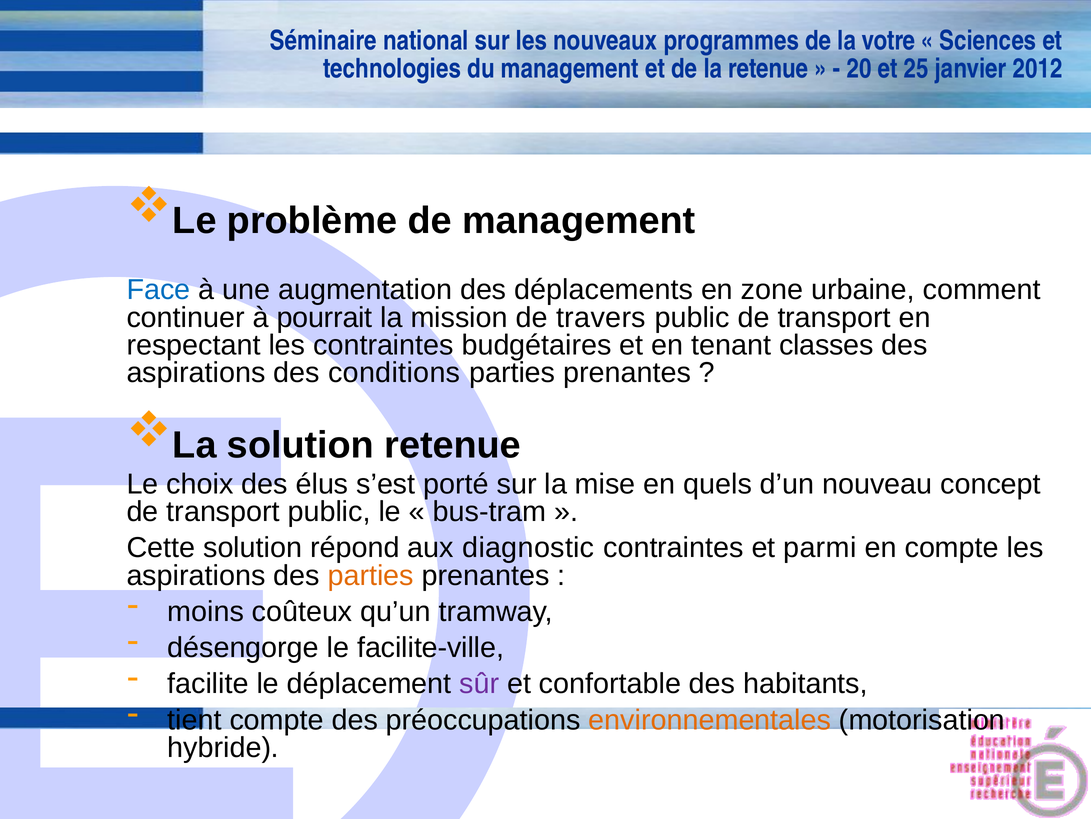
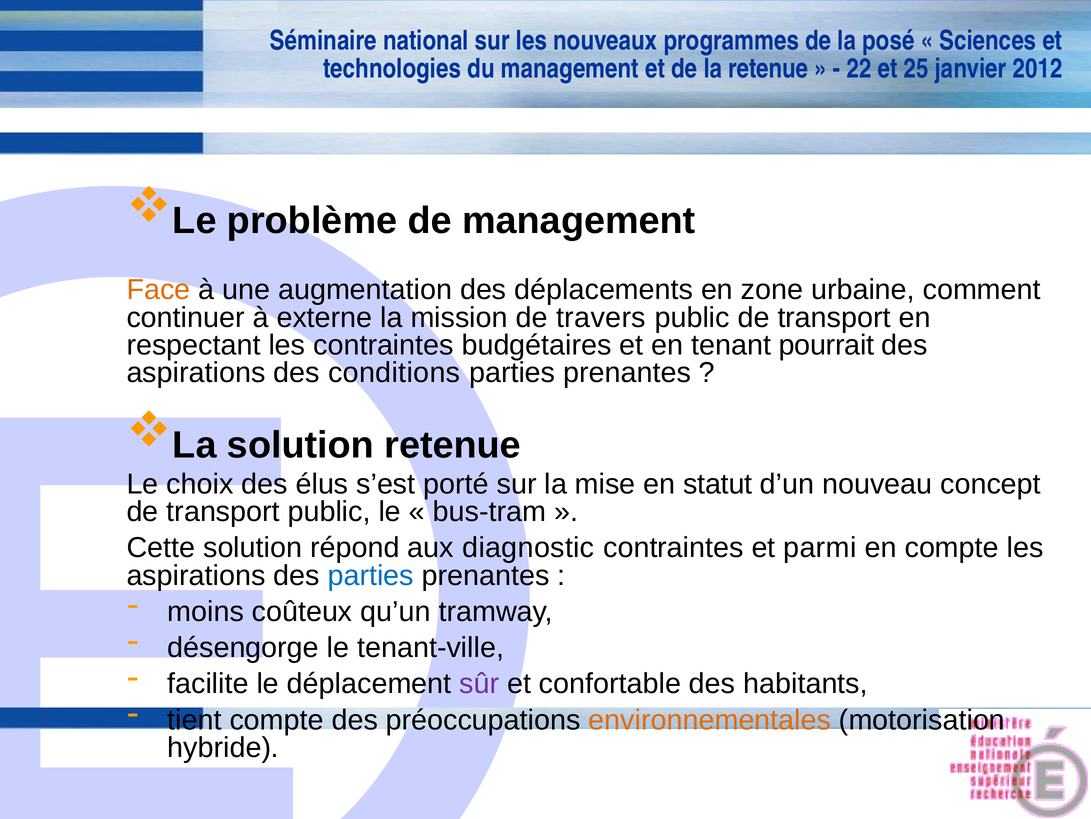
votre: votre -> posé (888, 41)
20: 20 -> 22 (859, 68)
Face colour: blue -> orange (159, 290)
pourrait: pourrait -> externe (324, 317)
classes: classes -> pourrait (826, 345)
quels: quels -> statut (718, 484)
parties colour: orange -> blue (371, 575)
facilite-ville: facilite-ville -> tenant-ville (431, 647)
